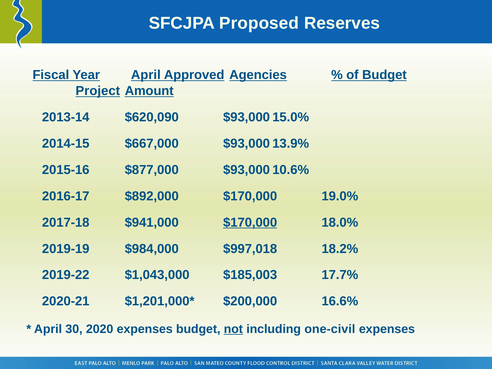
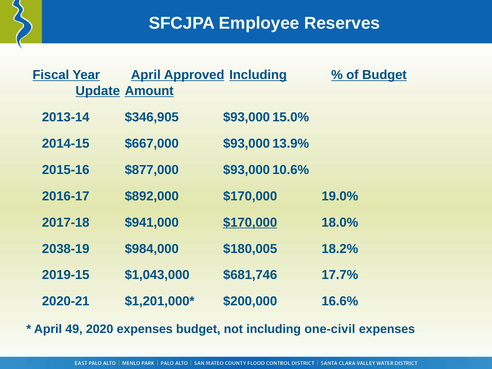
Proposed: Proposed -> Employee (259, 23)
Approved Agencies: Agencies -> Including (258, 75)
Project: Project -> Update (98, 91)
$620,090: $620,090 -> $346,905 (152, 117)
2019-19: 2019-19 -> 2038-19 (66, 249)
$997,018: $997,018 -> $180,005 (250, 249)
2019-22: 2019-22 -> 2019-15 (66, 275)
$185,003: $185,003 -> $681,746 (250, 275)
30: 30 -> 49 (74, 329)
not underline: present -> none (233, 329)
